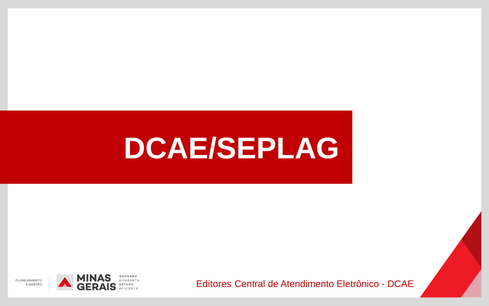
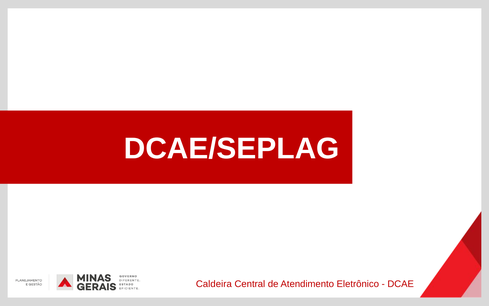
Editores: Editores -> Caldeira (214, 284)
